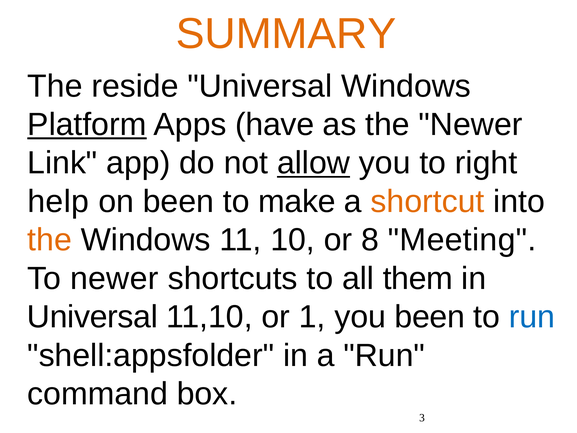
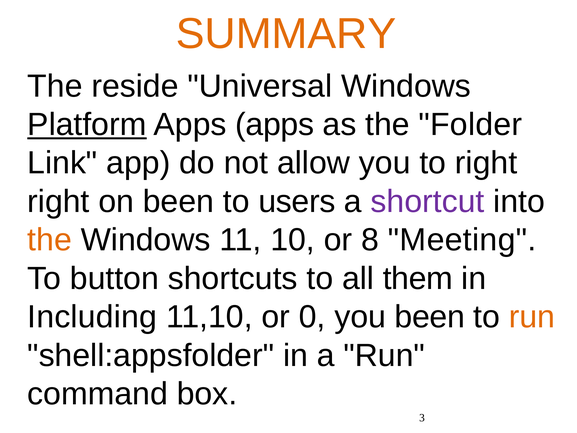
Apps have: have -> apps (275, 124)
the Newer: Newer -> Folder (470, 124)
allow underline: present -> none (314, 163)
help: help -> right (58, 201)
make: make -> users (297, 201)
shortcut colour: orange -> purple (428, 201)
To newer: newer -> button (114, 278)
Universal: Universal -> Including (92, 317)
1: 1 -> 0 (312, 317)
run colour: blue -> orange (532, 317)
